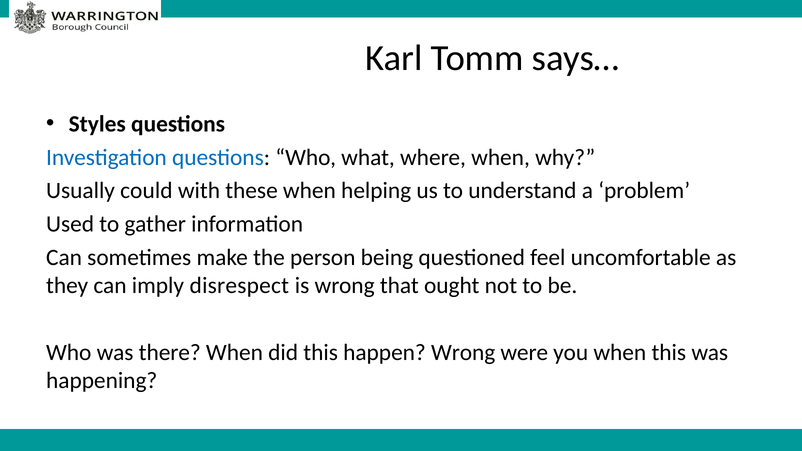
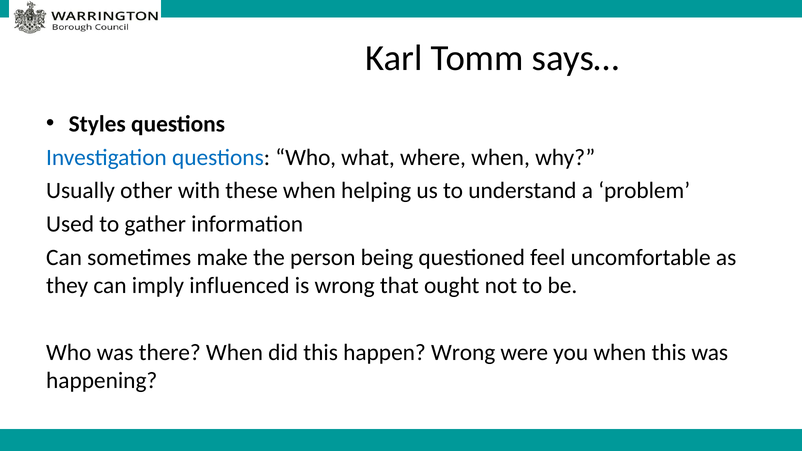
could: could -> other (146, 191)
disrespect: disrespect -> influenced (239, 286)
